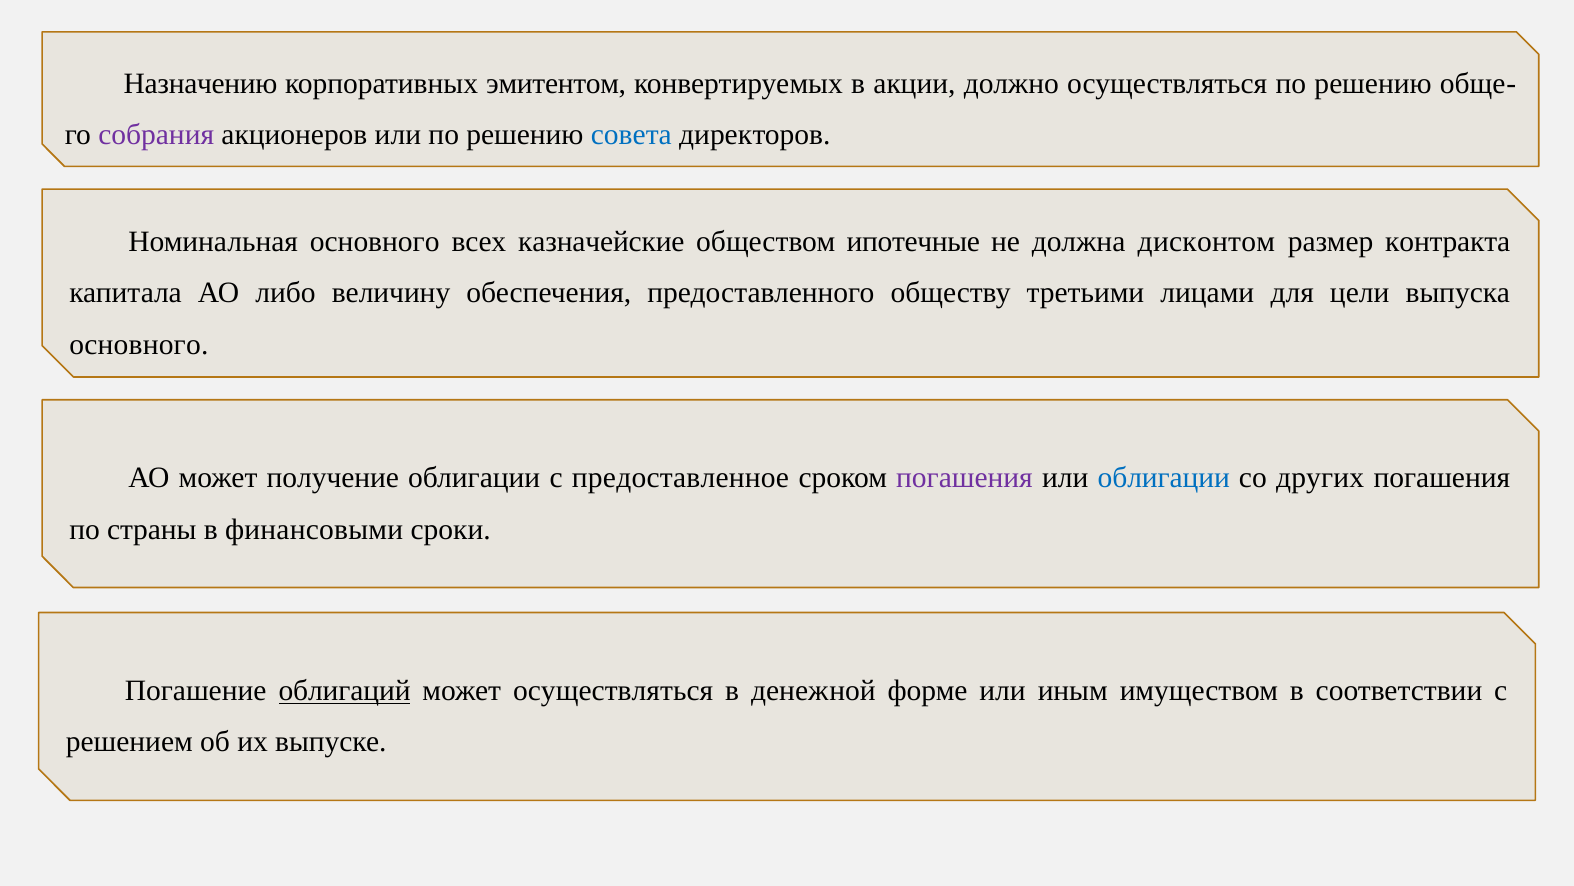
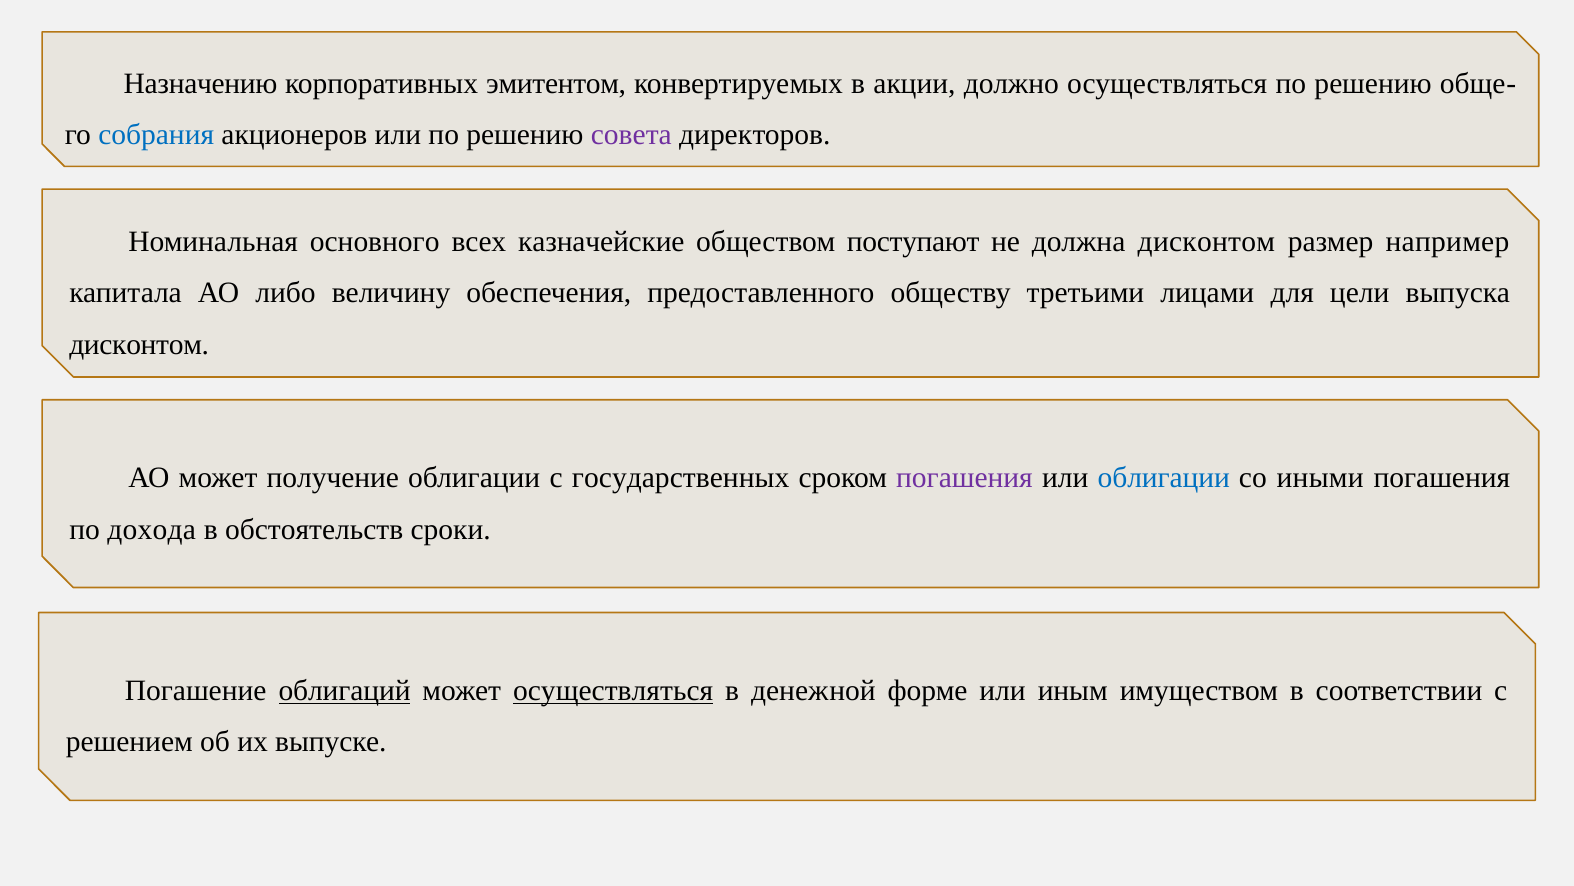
собрания colour: purple -> blue (156, 135)
совета colour: blue -> purple (631, 135)
ипотечные: ипотечные -> поступают (913, 242)
контракта: контракта -> например (1447, 242)
основного: основного -> дисконтом (139, 344)
предоставленное: предоставленное -> государственных (681, 478)
других: других -> иными (1320, 478)
страны: страны -> дохода (152, 529)
финансовыми: финансовыми -> обстоятельств (314, 529)
осуществляться underline: none -> present (613, 690)
